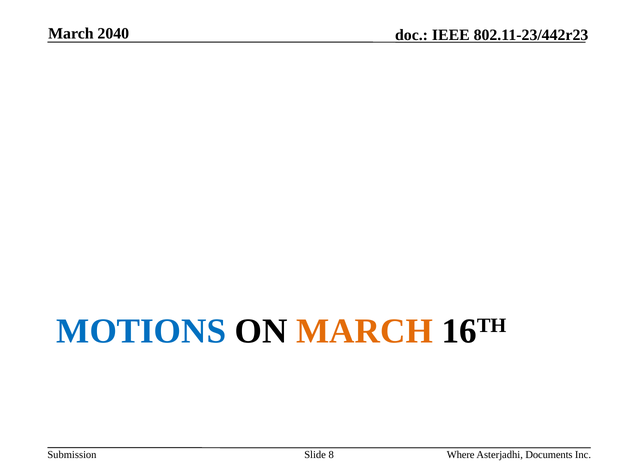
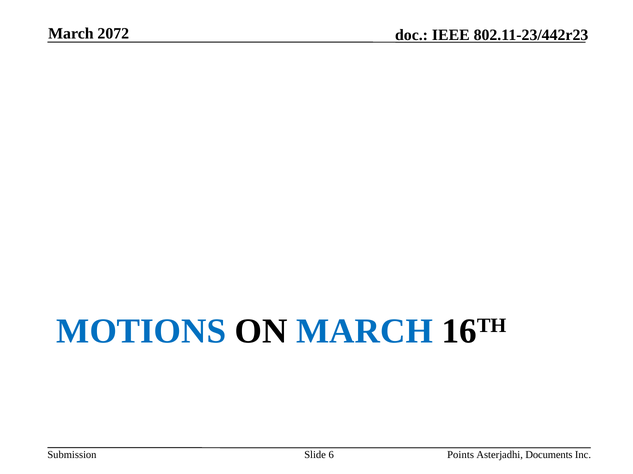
2040: 2040 -> 2072 (113, 34)
MARCH colour: orange -> blue (365, 332)
8: 8 -> 6 (331, 455)
Where: Where -> Points (461, 455)
